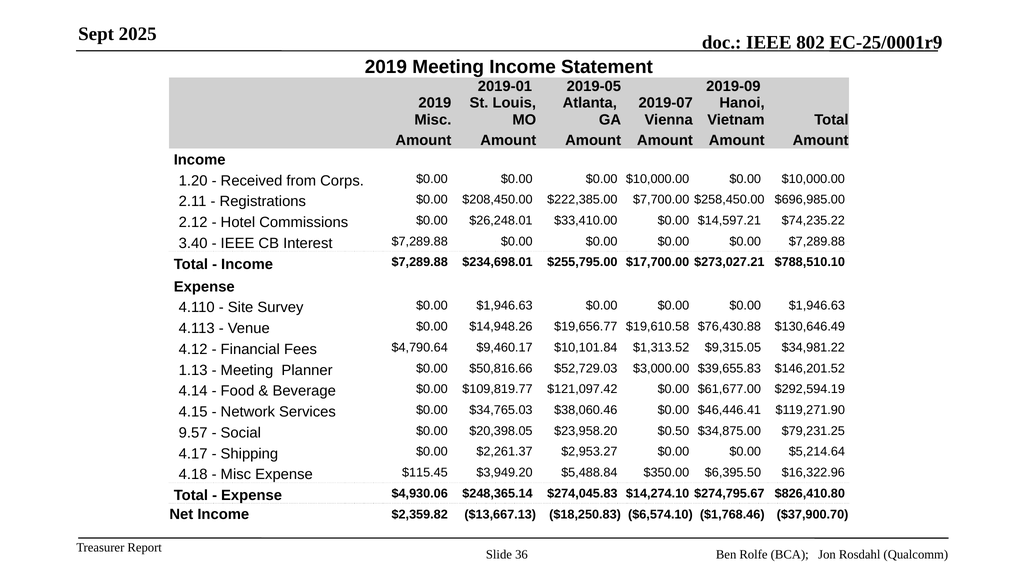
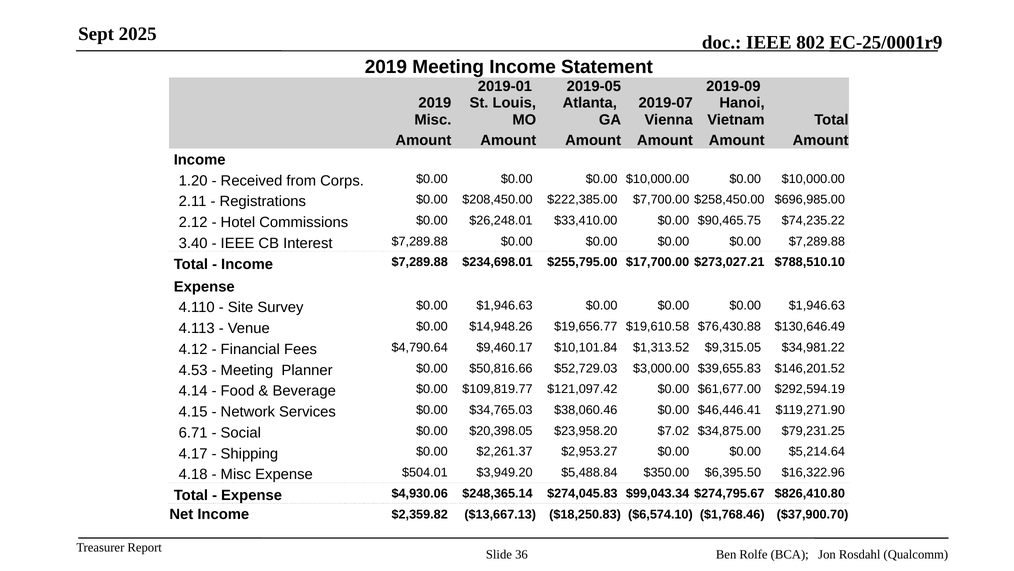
$14,597.21: $14,597.21 -> $90,465.75 (729, 220)
1.13: 1.13 -> 4.53 (193, 370)
9.57: 9.57 -> 6.71 (193, 432)
$0.50: $0.50 -> $7.02 (673, 430)
$115.45: $115.45 -> $504.01 (425, 472)
$14,274.10: $14,274.10 -> $99,043.34 (658, 493)
